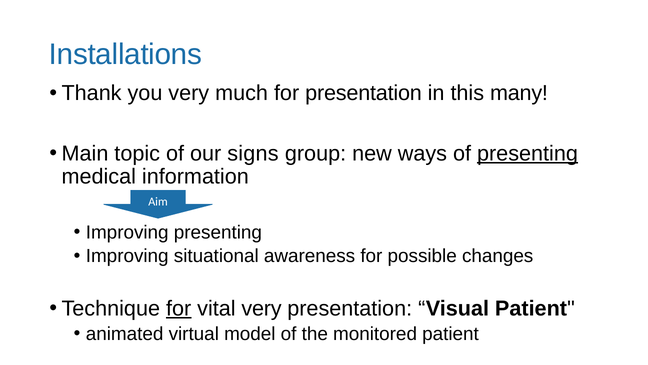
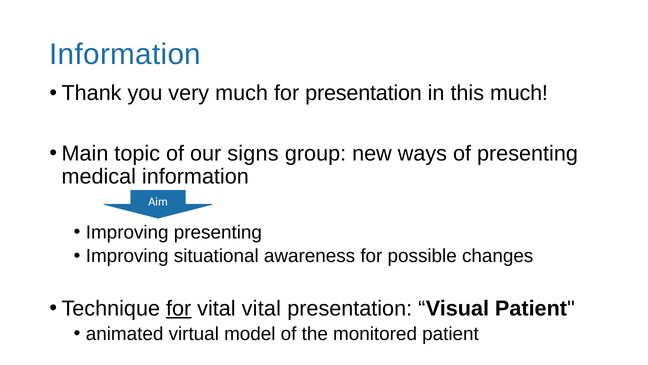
Installations: Installations -> Information (125, 54)
this many: many -> much (519, 93)
presenting underline: present -> none (527, 153)
vital very: very -> vital (261, 308)
